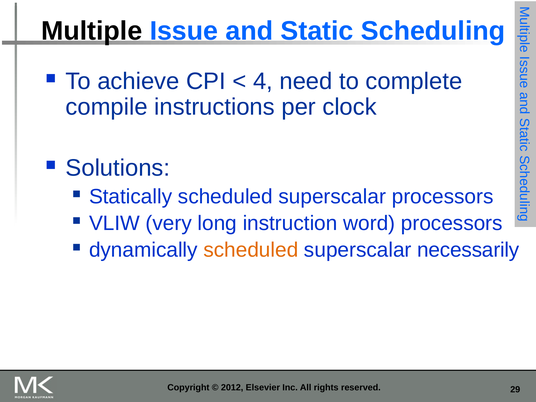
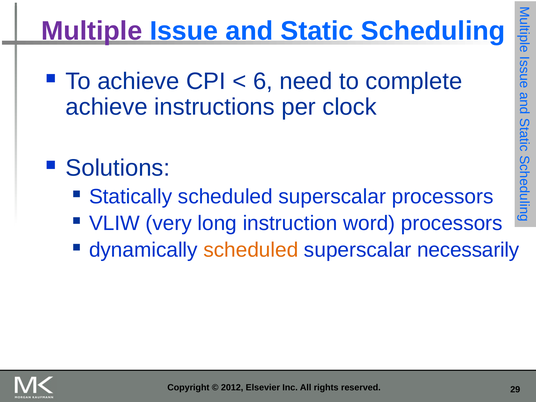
Multiple colour: black -> purple (92, 31)
4: 4 -> 6 (263, 81)
compile: compile -> achieve (107, 107)
